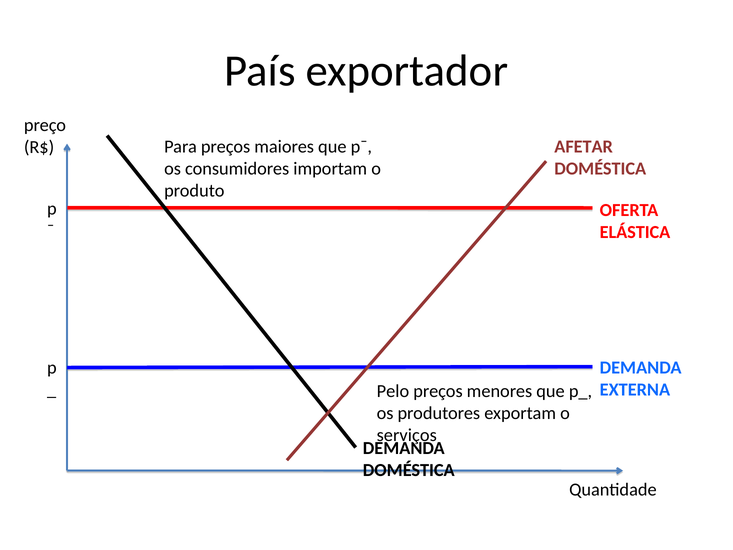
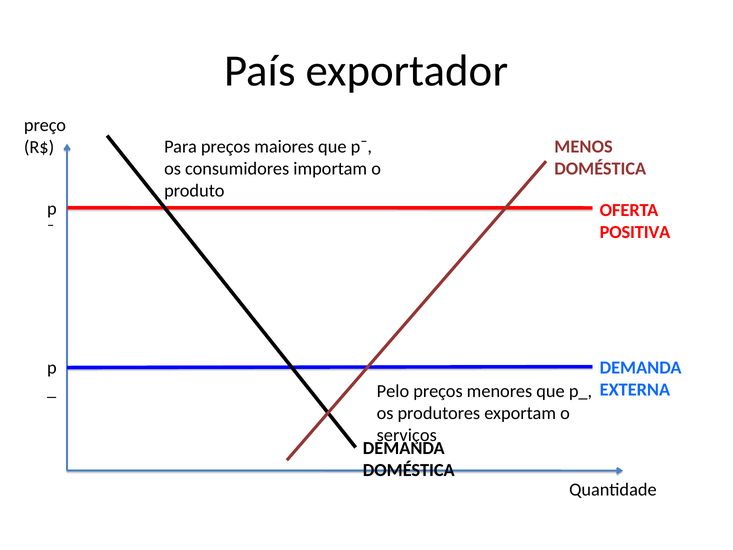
AFETAR: AFETAR -> MENOS (584, 147)
ELÁSTICA: ELÁSTICA -> POSITIVA (635, 232)
